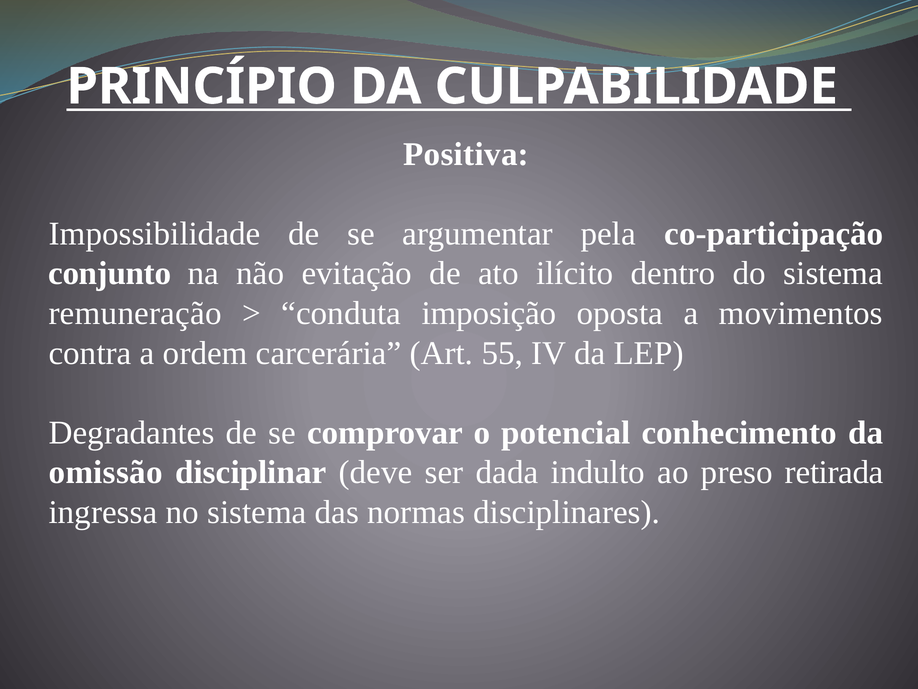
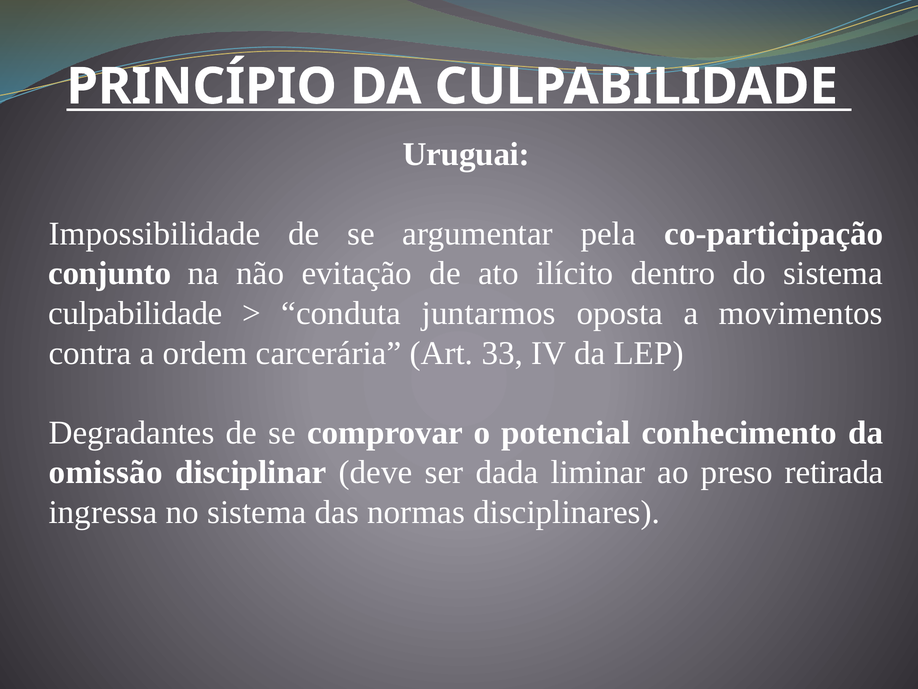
Positiva: Positiva -> Uruguai (466, 154)
remuneração: remuneração -> culpabilidade (135, 313)
imposição: imposição -> juntarmos (489, 313)
55: 55 -> 33 (502, 353)
indulto: indulto -> liminar (598, 472)
